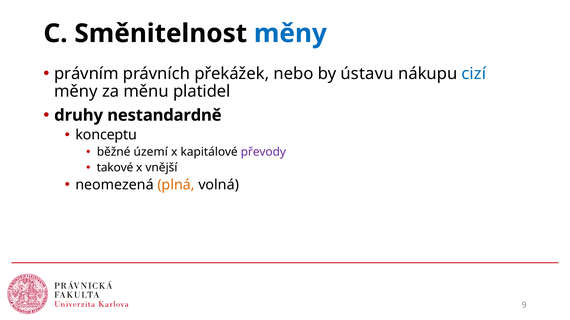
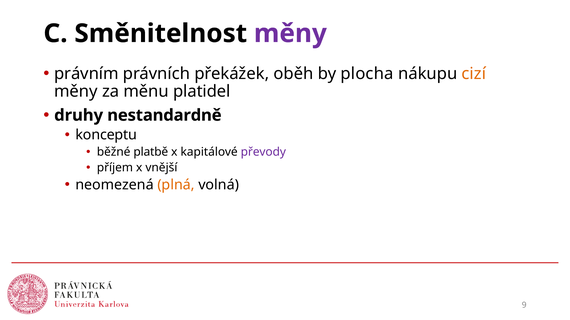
měny colour: blue -> purple (290, 34)
nebo: nebo -> oběh (293, 74)
ústavu: ústavu -> plocha (367, 74)
cizí colour: blue -> orange (474, 74)
území: území -> platbě (151, 152)
takové: takové -> příjem (115, 168)
